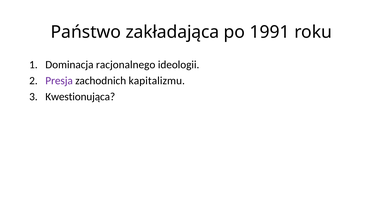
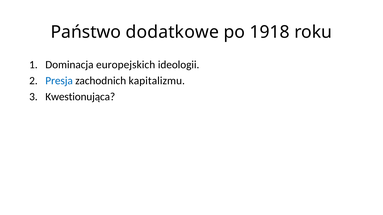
zakładająca: zakładająca -> dodatkowe (172, 32)
1991: 1991 -> 1918 (270, 32)
racjonalnego: racjonalnego -> europejskich (126, 65)
Presja colour: purple -> blue (59, 81)
